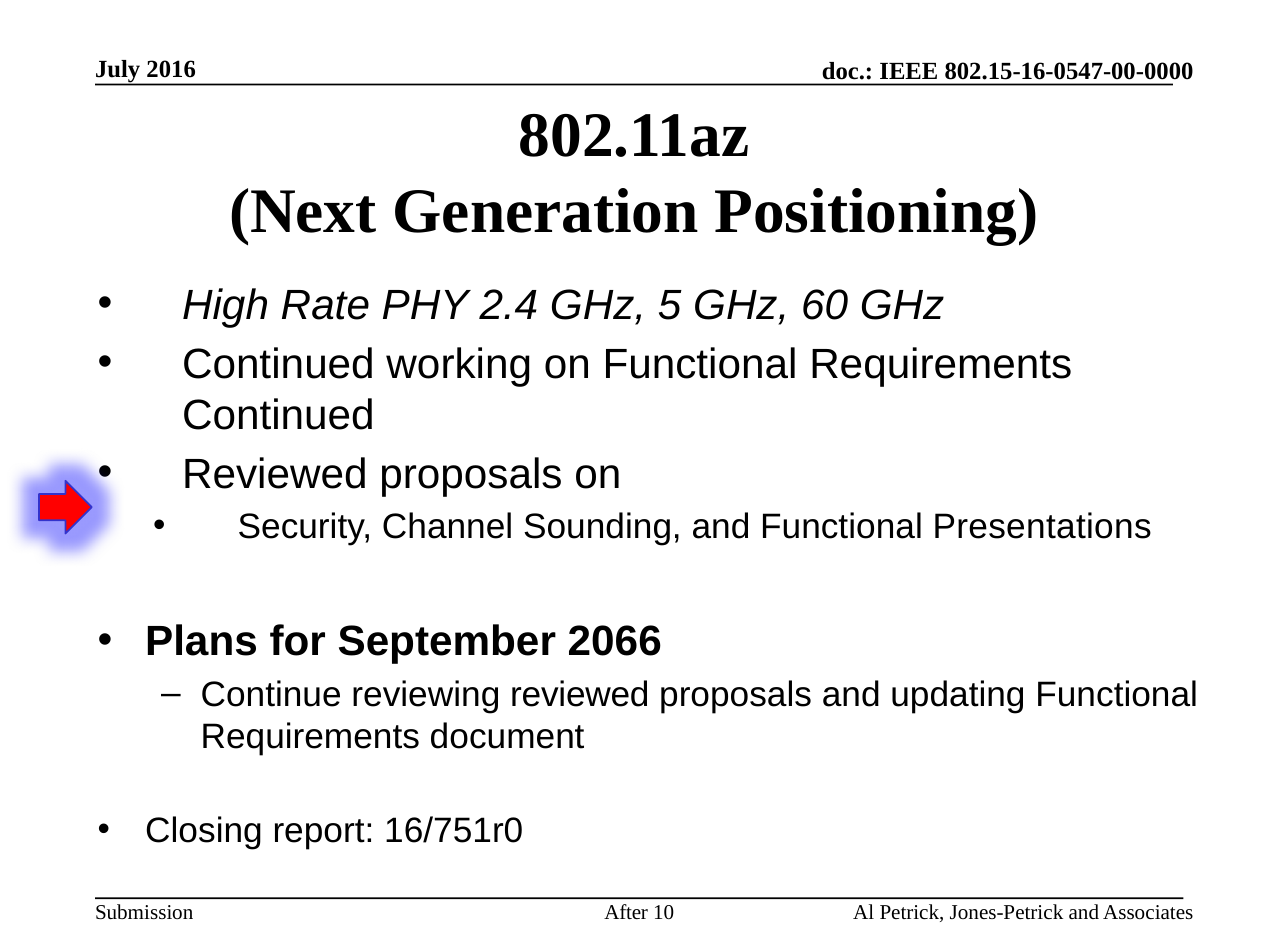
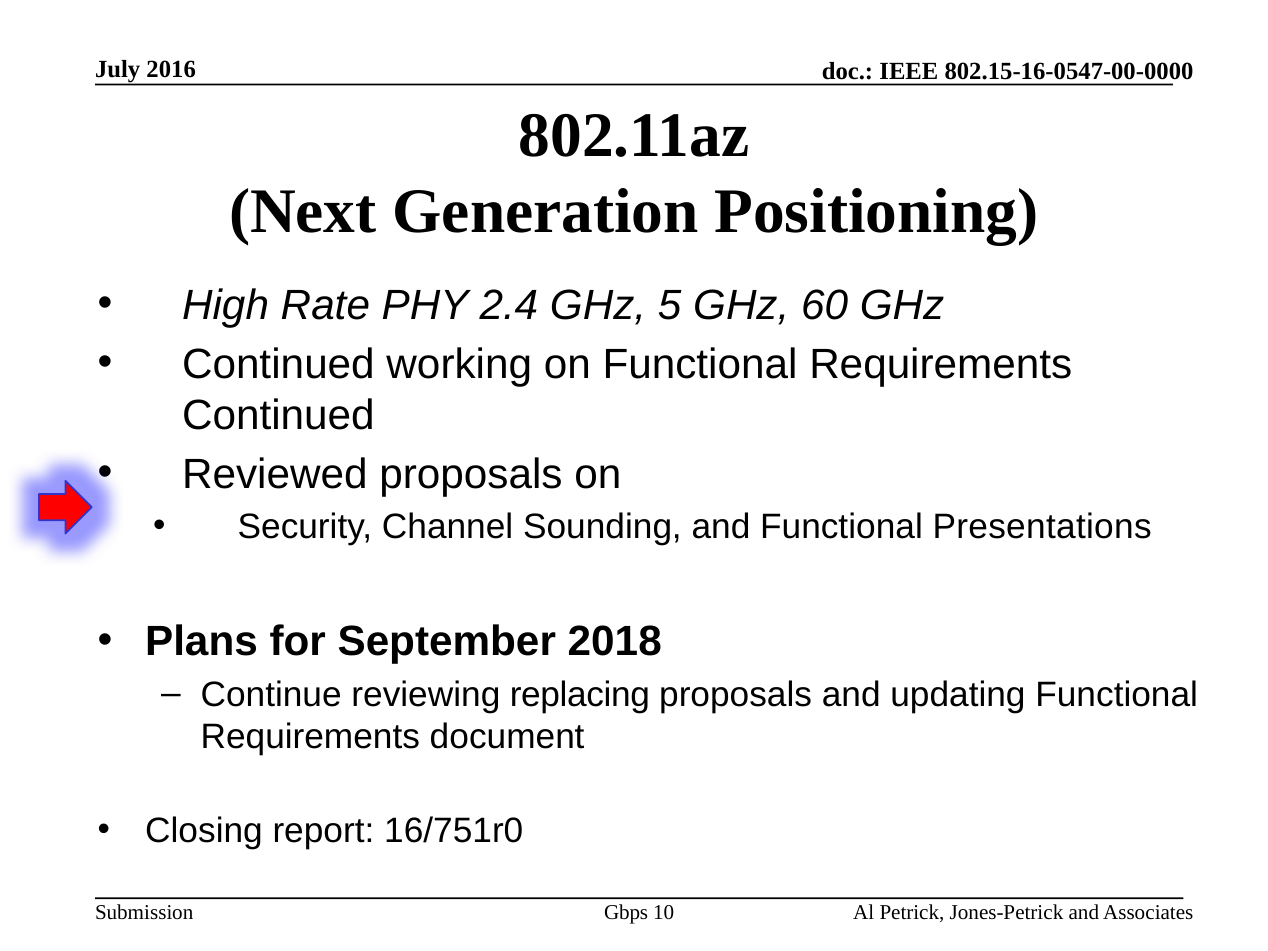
2066: 2066 -> 2018 (615, 642)
reviewing reviewed: reviewed -> replacing (580, 695)
After: After -> Gbps (626, 912)
